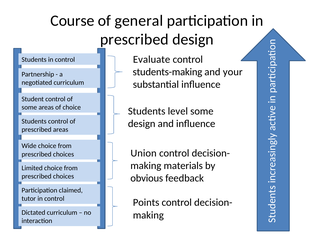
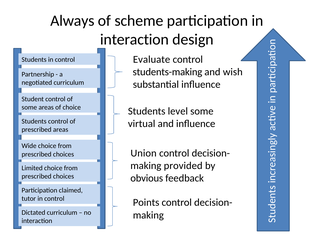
Course: Course -> Always (72, 21)
general: general -> scheme (139, 21)
prescribed: prescribed -> interaction (135, 40)
your: your -> wish (233, 72)
design: design -> virtual (142, 124)
materials: materials -> provided (183, 166)
